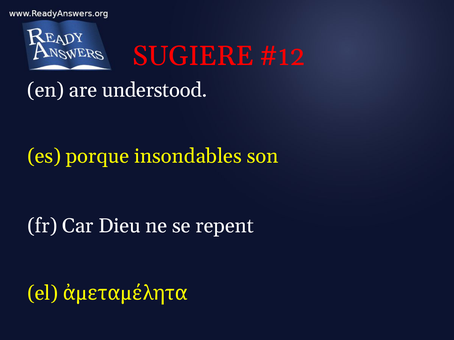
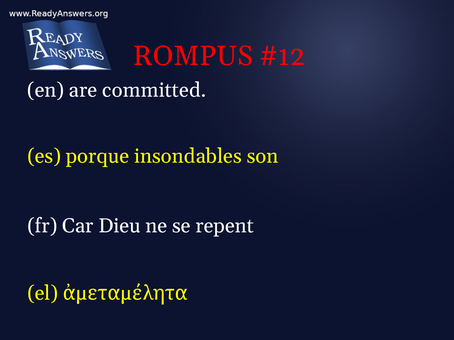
SUGIERE: SUGIERE -> ROMPUS (193, 56)
understood: understood -> committed (154, 90)
